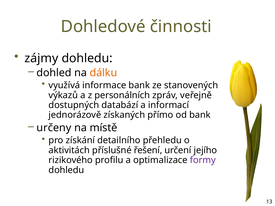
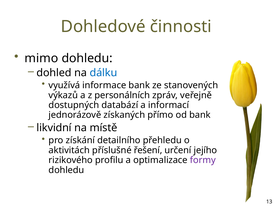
zájmy: zájmy -> mimo (41, 58)
dálku colour: orange -> blue (103, 73)
určeny: určeny -> likvidní (54, 128)
